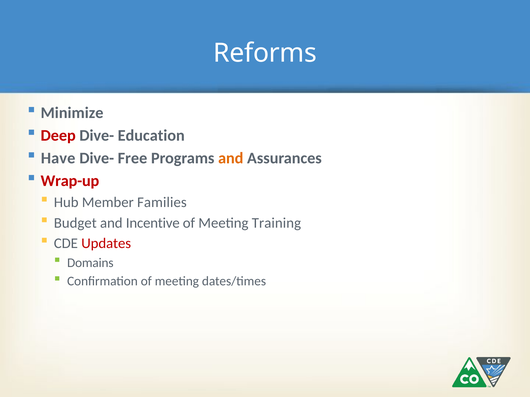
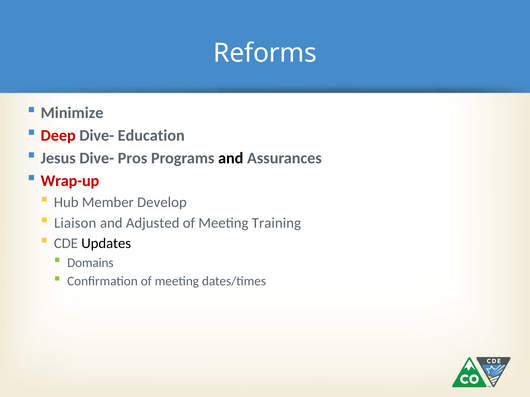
Have: Have -> Jesus (58, 158)
Free: Free -> Pros (132, 158)
and colour: orange -> black (231, 158)
Families: Families -> Develop (162, 203)
Budget: Budget -> Liaison (75, 223)
Incentive: Incentive -> Adjusted (153, 223)
Updates colour: red -> black (106, 244)
